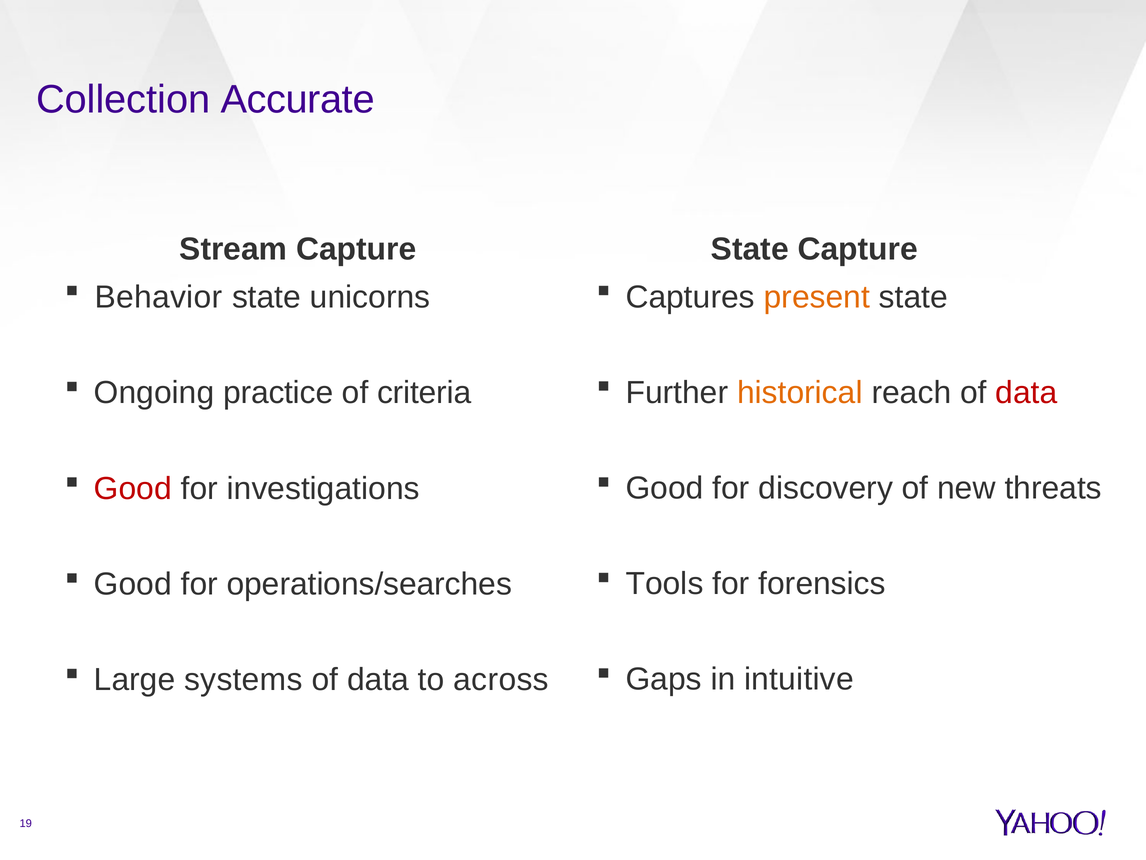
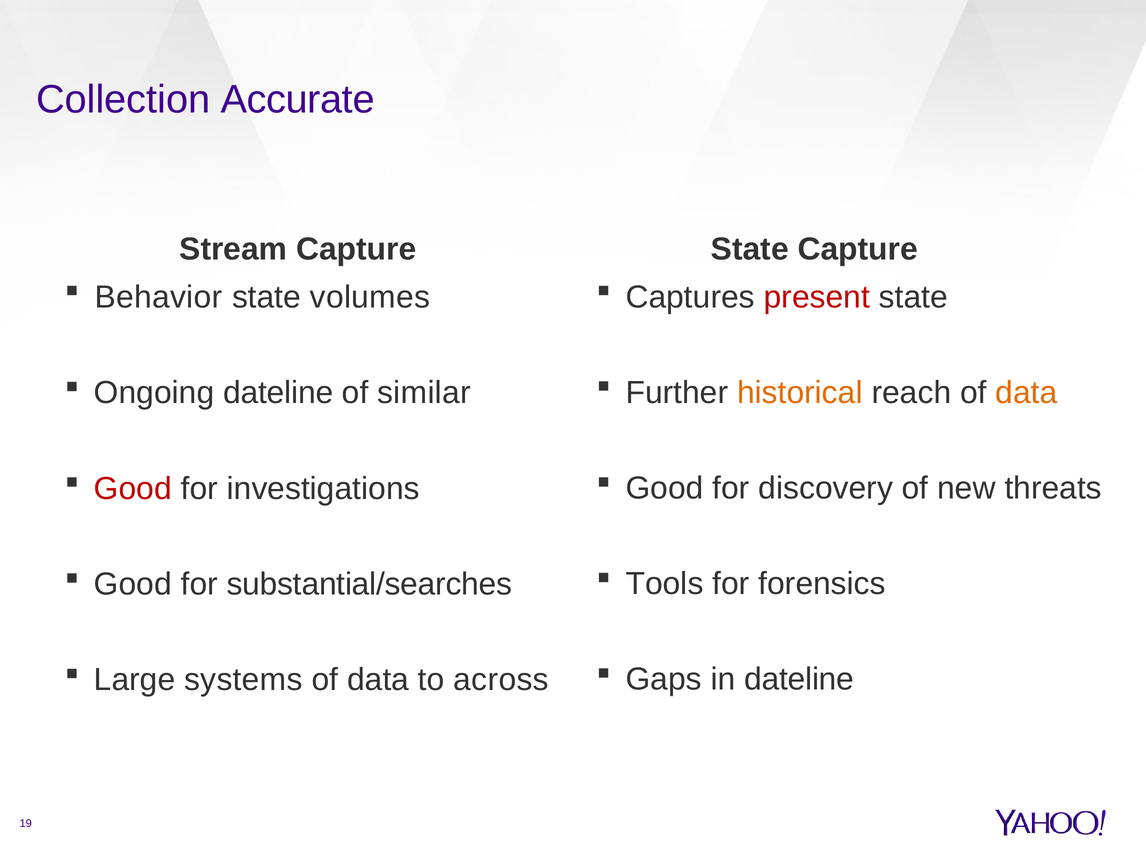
present colour: orange -> red (817, 297)
unicorns: unicorns -> volumes (370, 297)
data colour: red -> orange (1026, 392)
Ongoing practice: practice -> dateline (278, 393)
criteria: criteria -> similar (424, 393)
operations/searches: operations/searches -> substantial/searches (369, 584)
in intuitive: intuitive -> dateline (799, 679)
